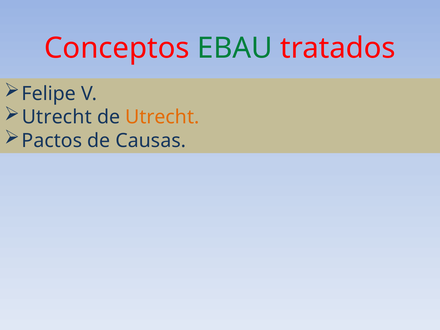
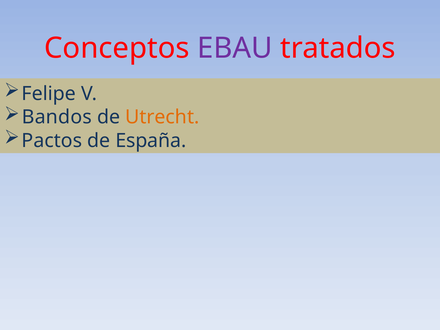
EBAU colour: green -> purple (235, 48)
Utrecht: Utrecht -> Bandos (57, 117)
Causas: Causas -> España (151, 141)
